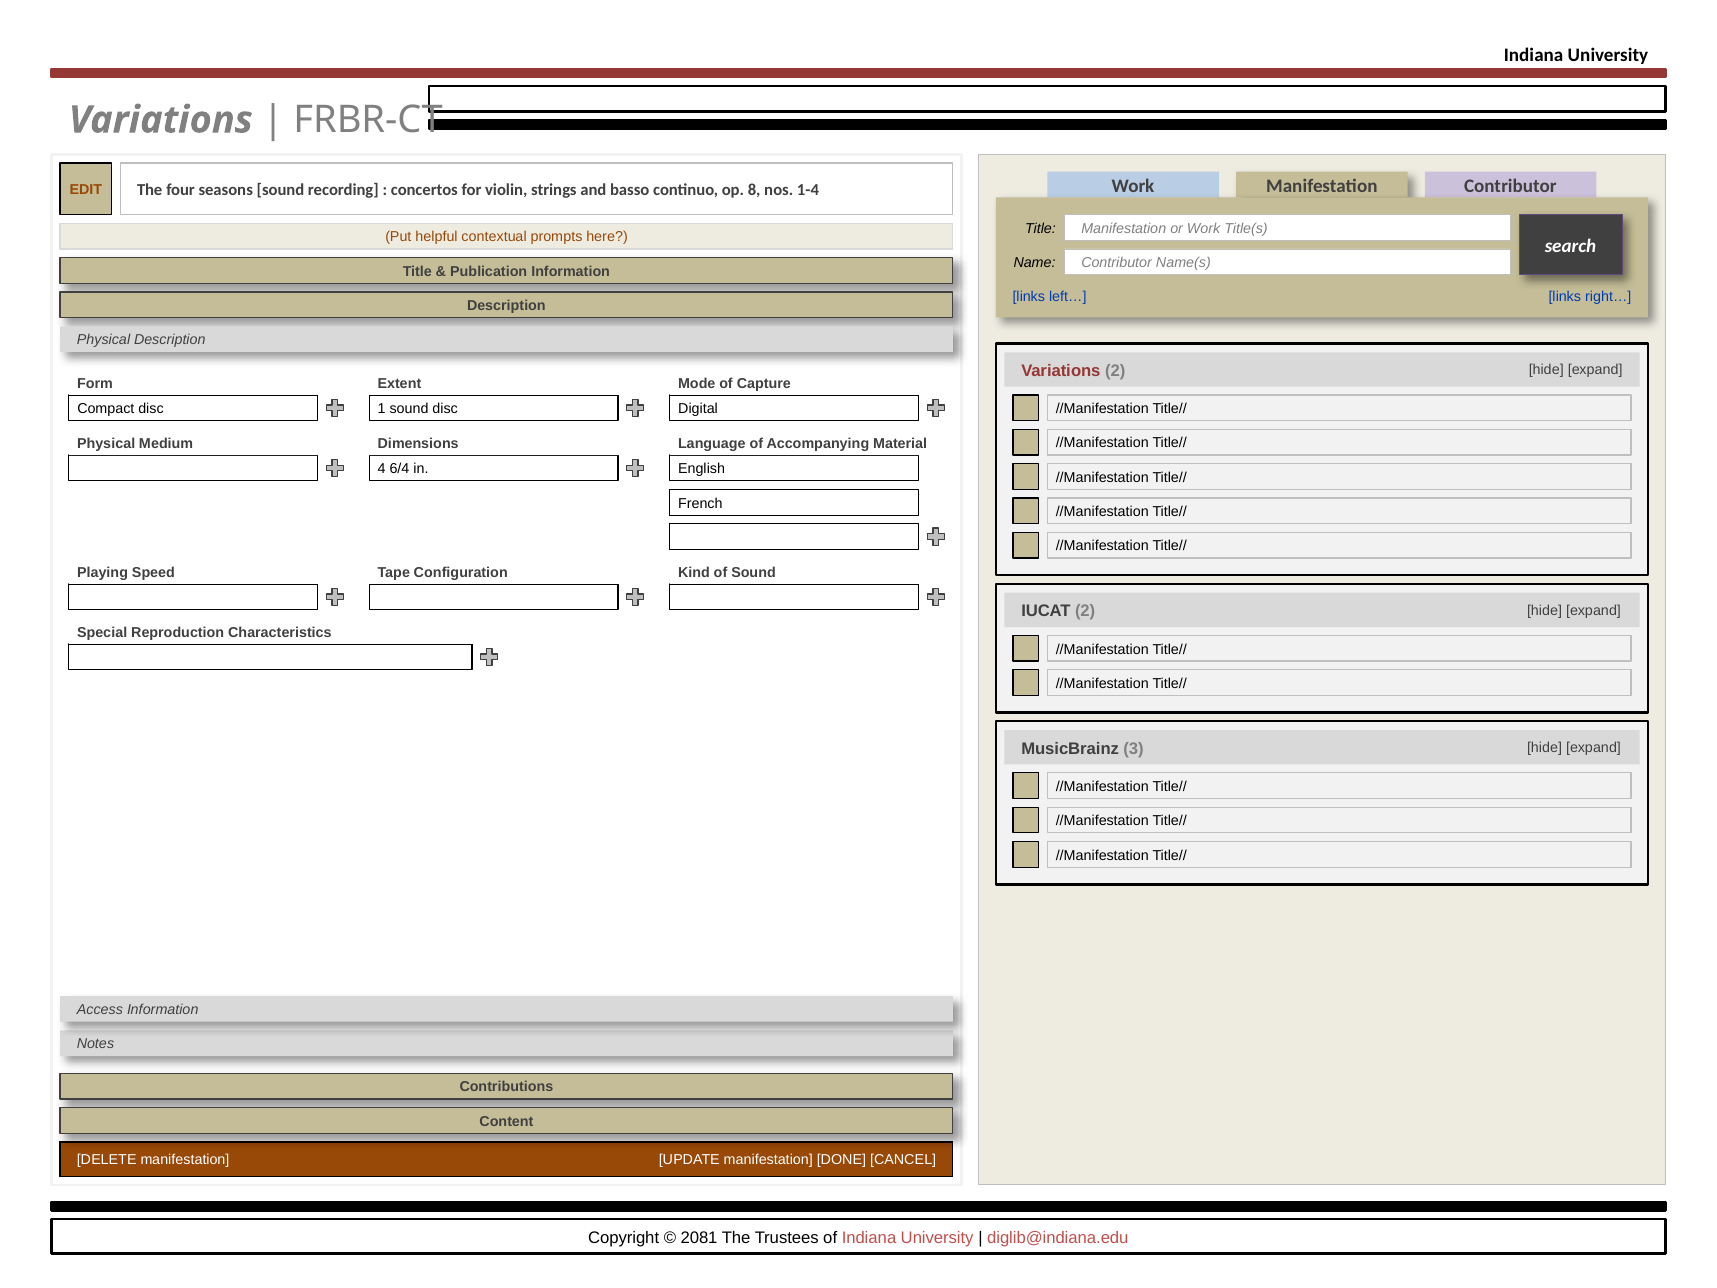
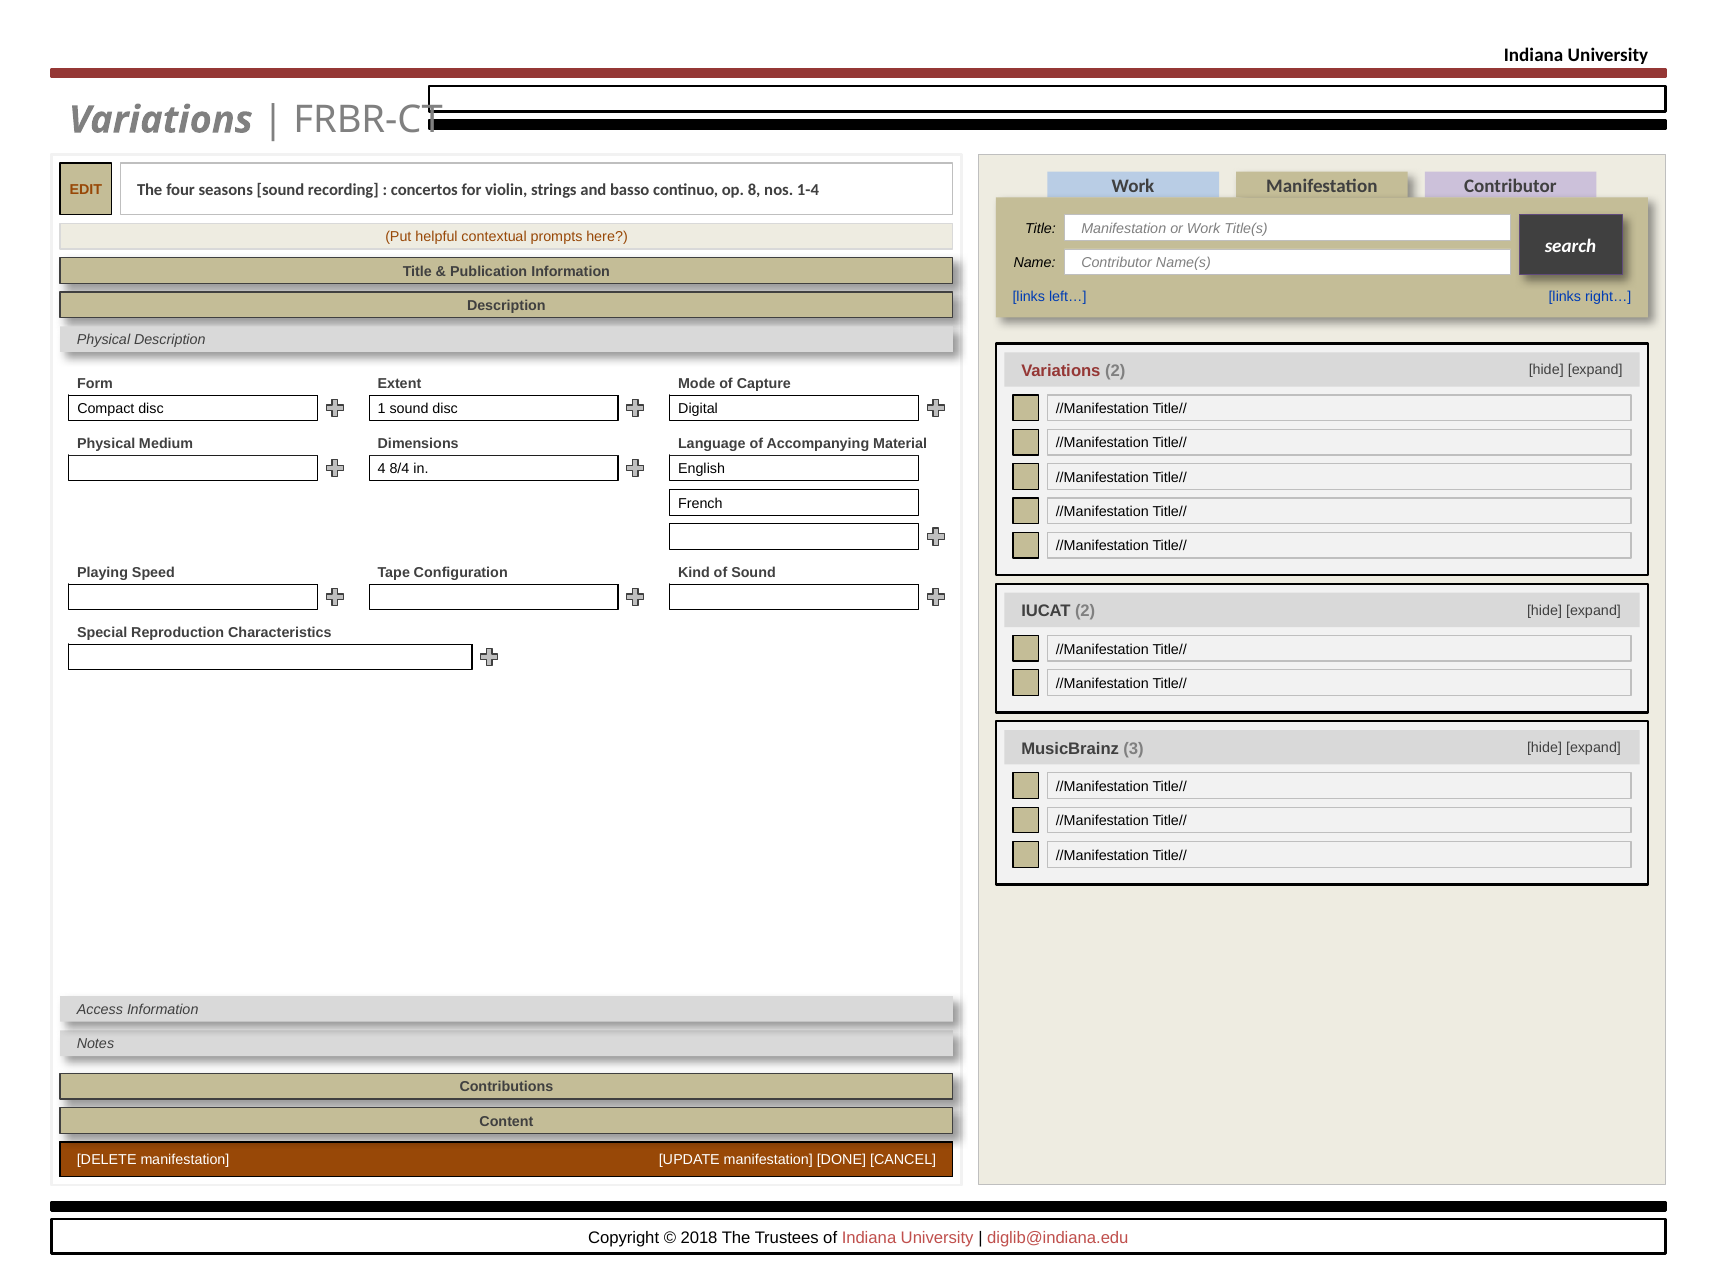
6/4: 6/4 -> 8/4 (399, 469)
2081: 2081 -> 2018 (699, 1237)
